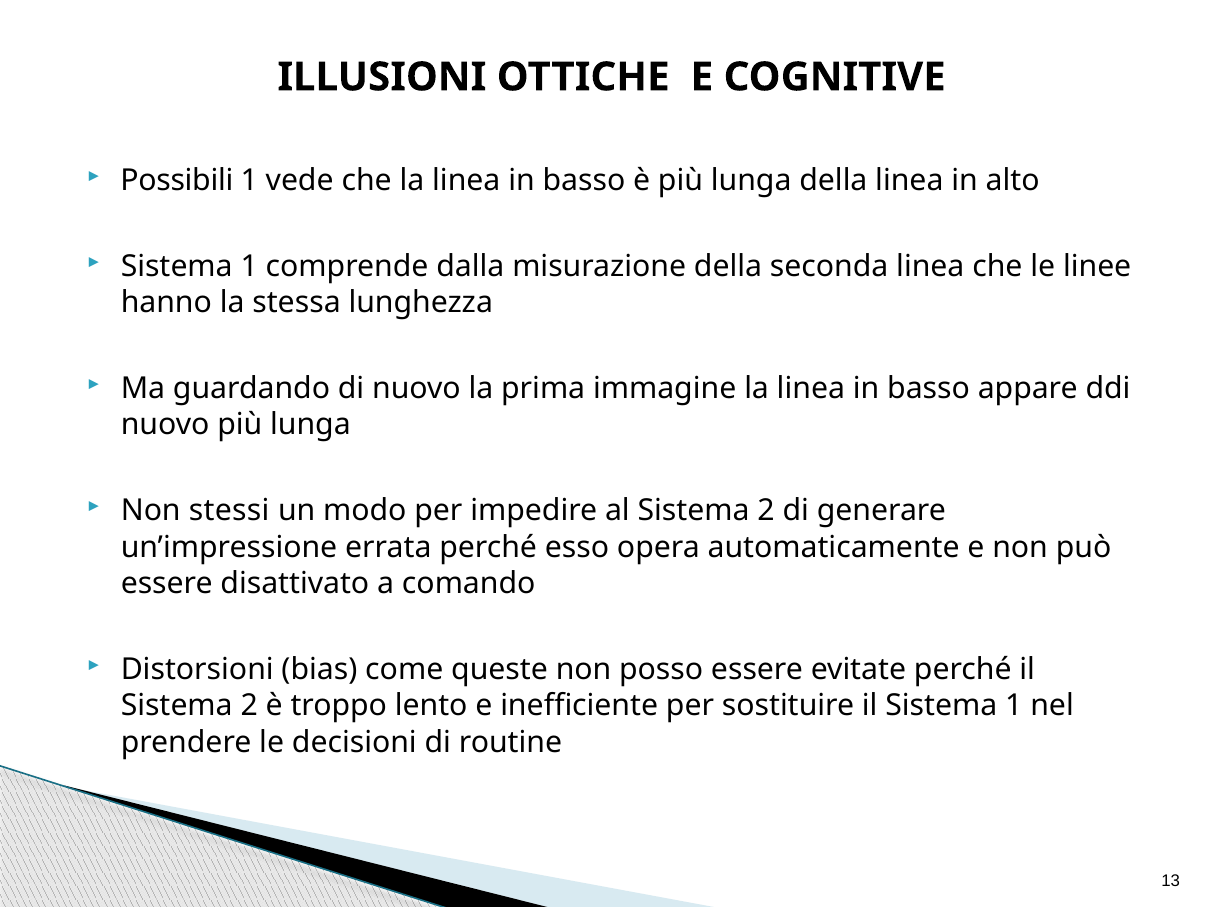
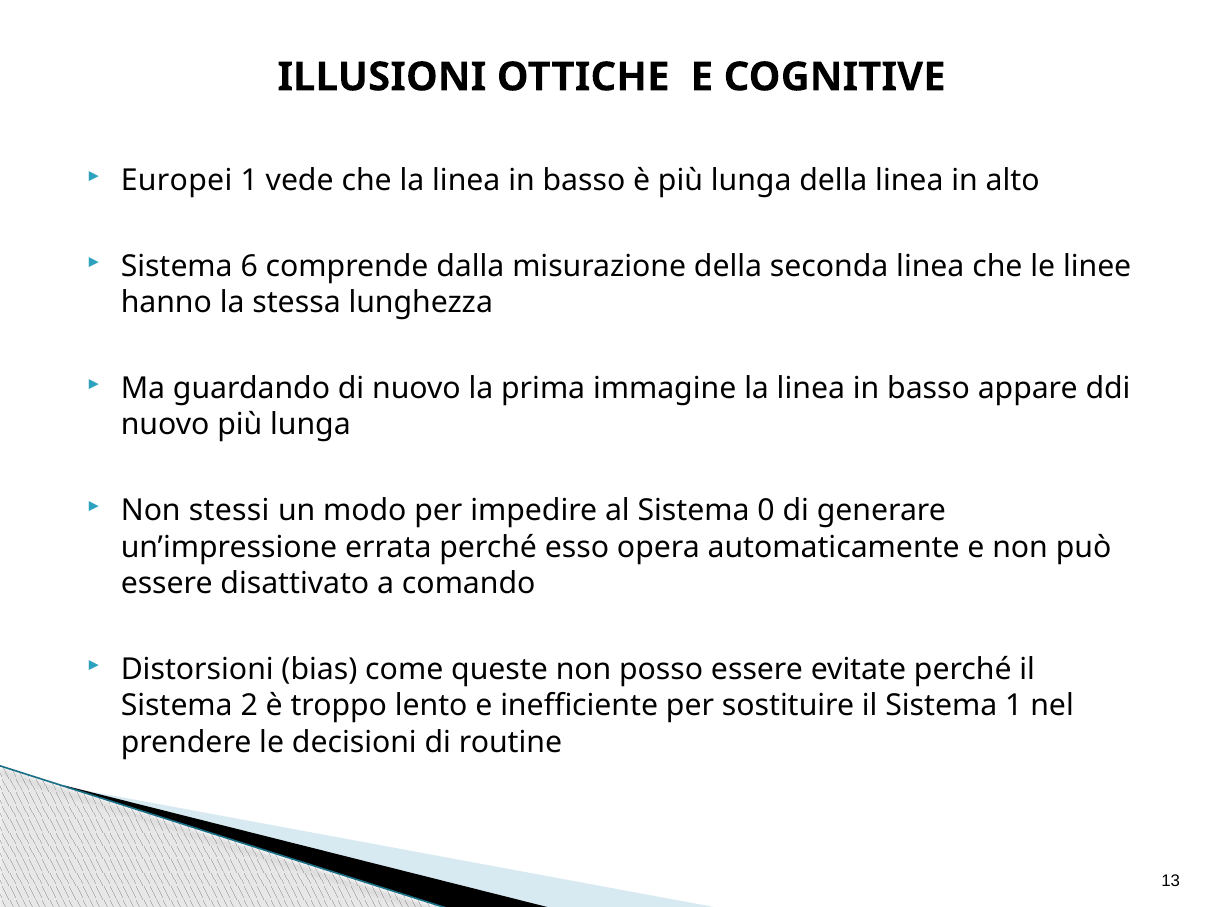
Possibili: Possibili -> Europei (177, 180)
1: 1 -> 6 (249, 266)
al Sistema 2: 2 -> 0 (766, 511)
